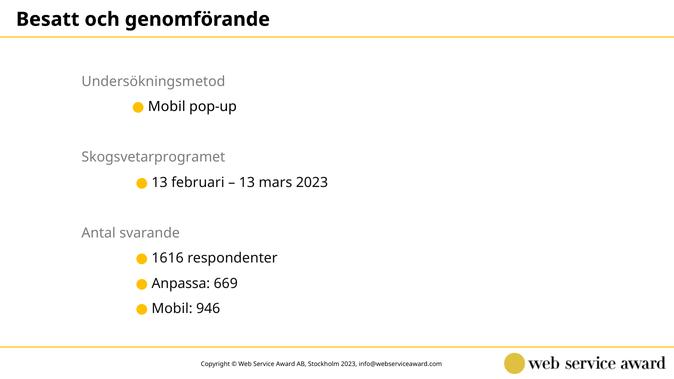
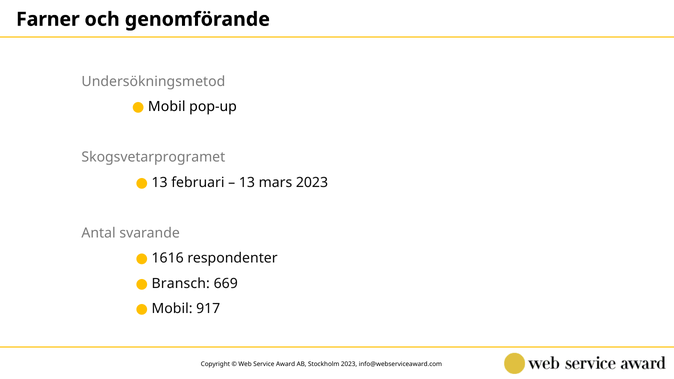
Besatt: Besatt -> Farner (48, 19)
Anpassa: Anpassa -> Bransch (181, 284)
946: 946 -> 917 (208, 309)
